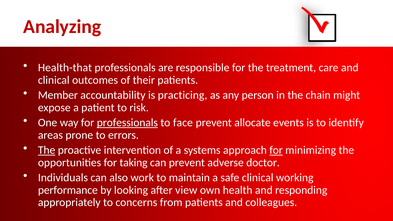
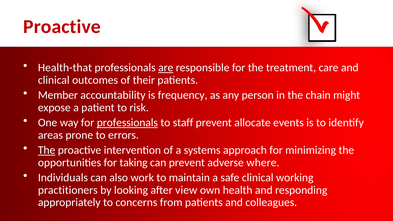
Analyzing: Analyzing -> Proactive (62, 27)
are underline: none -> present (166, 68)
practicing: practicing -> frequency (183, 95)
face: face -> staff (183, 123)
for underline: present -> none (276, 150)
doctor: doctor -> where (263, 163)
performance: performance -> practitioners (68, 190)
